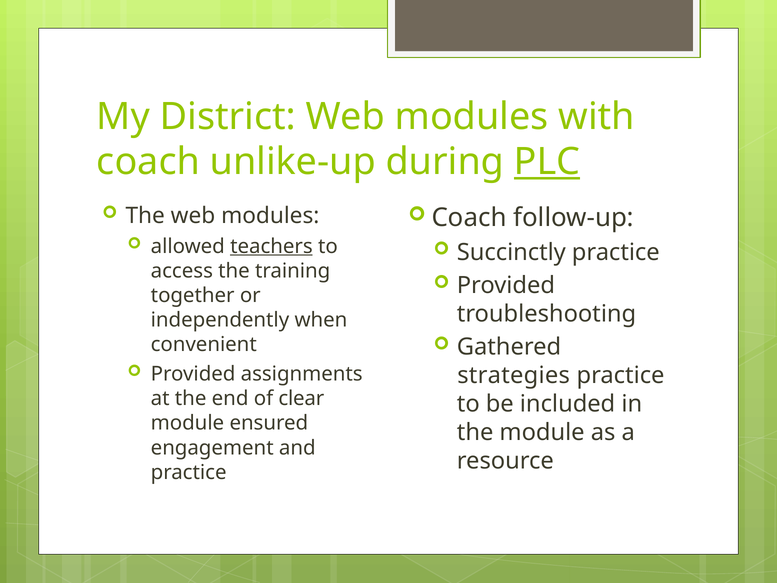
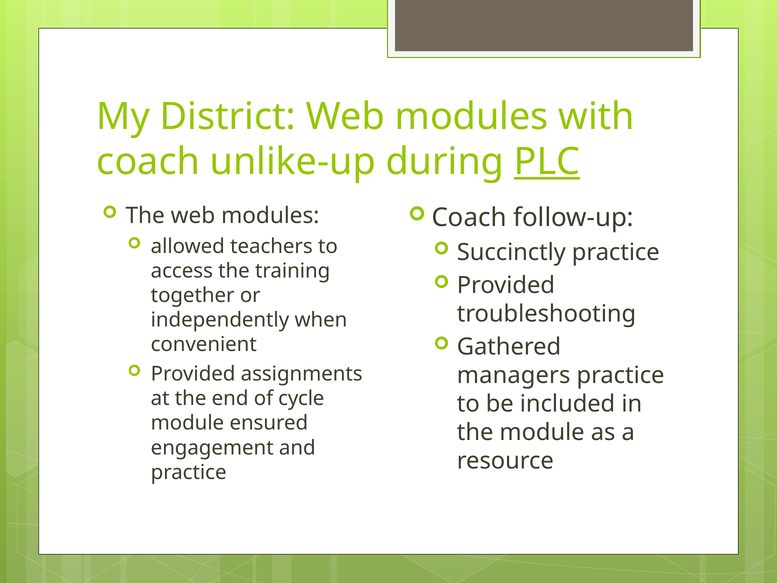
teachers underline: present -> none (271, 246)
strategies: strategies -> managers (514, 375)
clear: clear -> cycle (301, 398)
